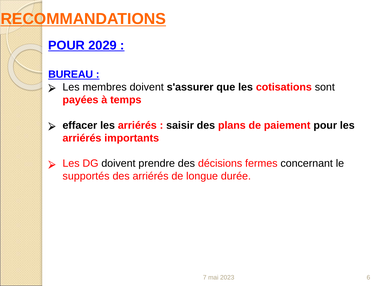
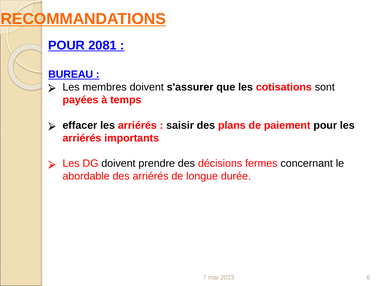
2029: 2029 -> 2081 (103, 45)
supportés: supportés -> abordable (86, 176)
